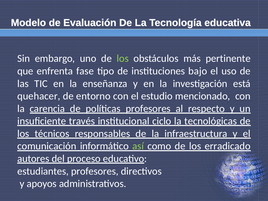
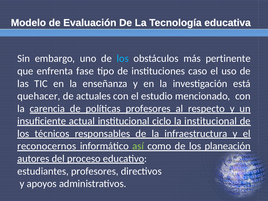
los colour: light green -> light blue (123, 59)
bajo: bajo -> caso (198, 71)
entorno: entorno -> actuales (93, 96)
través: través -> actual (82, 121)
la tecnológicas: tecnológicas -> institucional (211, 121)
comunicación: comunicación -> reconocernos (47, 146)
erradicado: erradicado -> planeación (228, 146)
